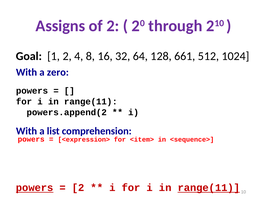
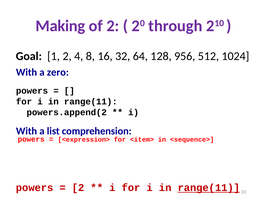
Assigns: Assigns -> Making (60, 26)
661: 661 -> 956 (185, 56)
powers underline: present -> none (35, 187)
